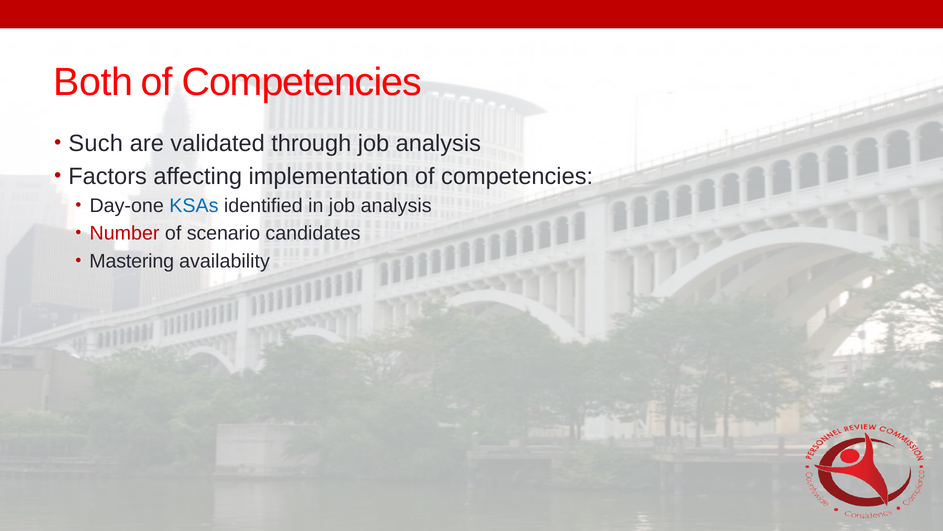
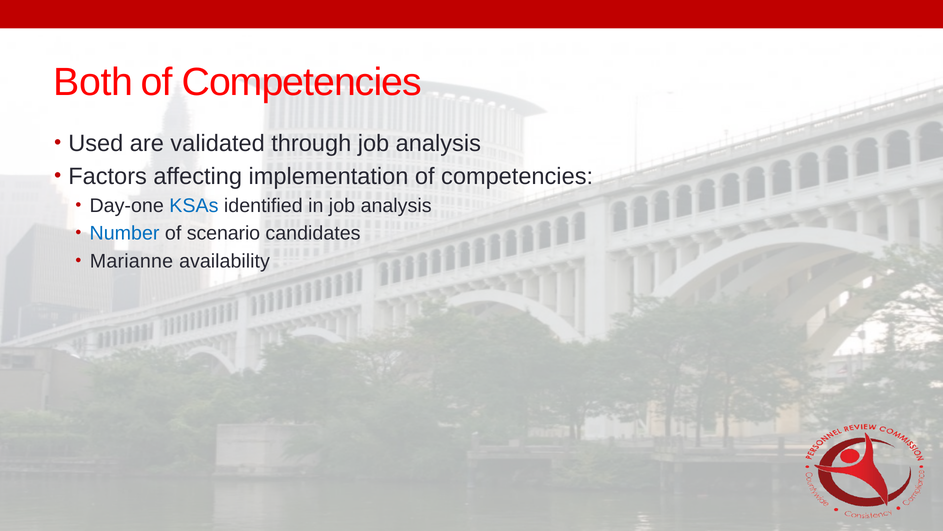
Such: Such -> Used (96, 143)
Number colour: red -> blue (125, 233)
Mastering: Mastering -> Marianne (132, 261)
